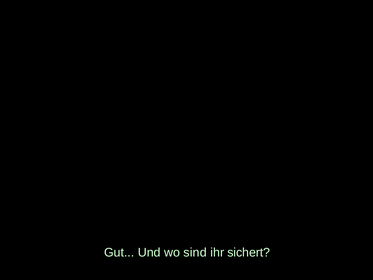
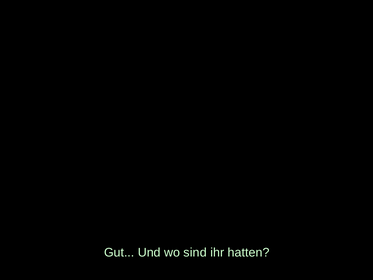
sichert: sichert -> hatten (249, 252)
